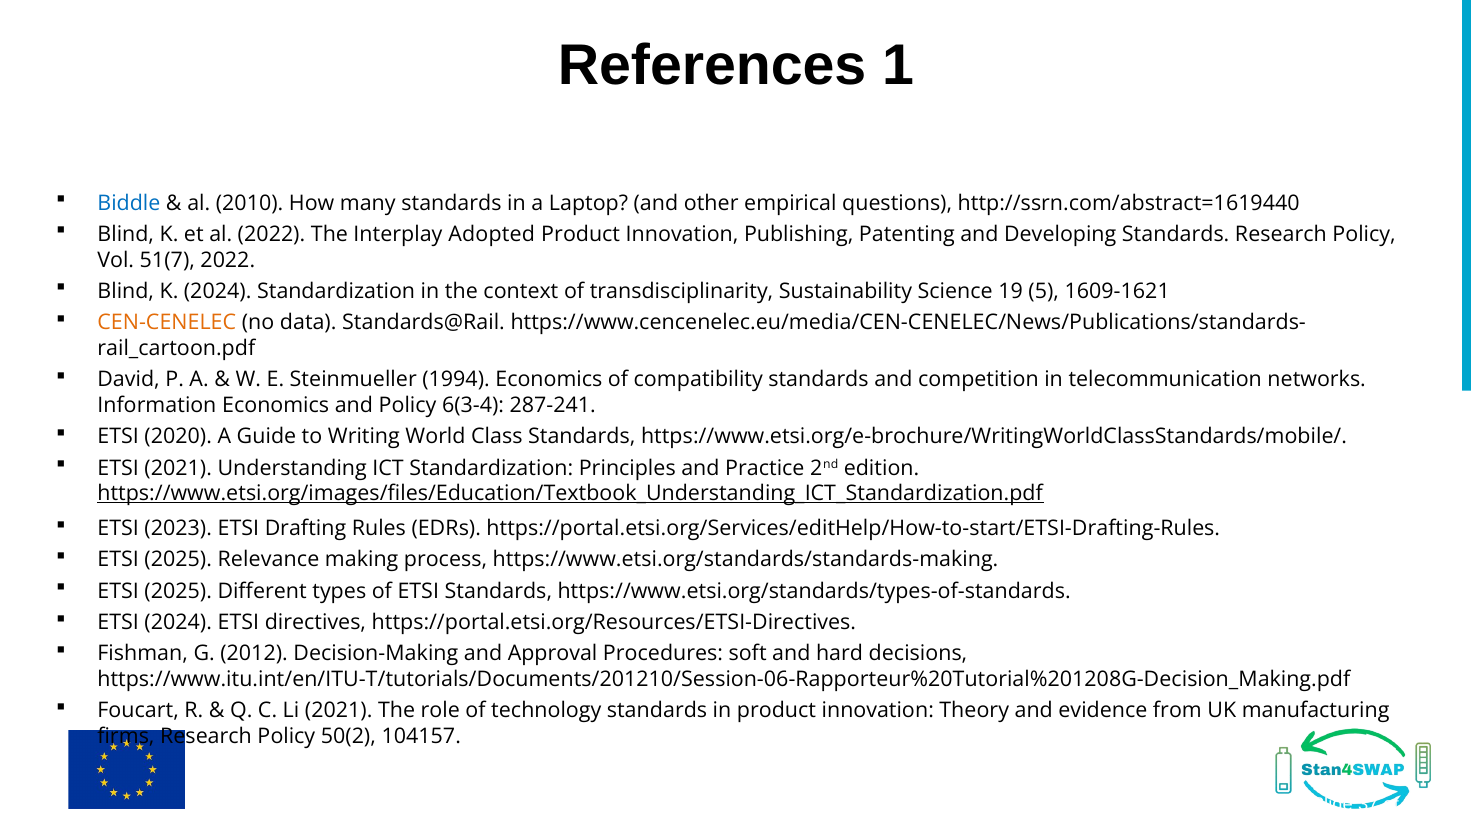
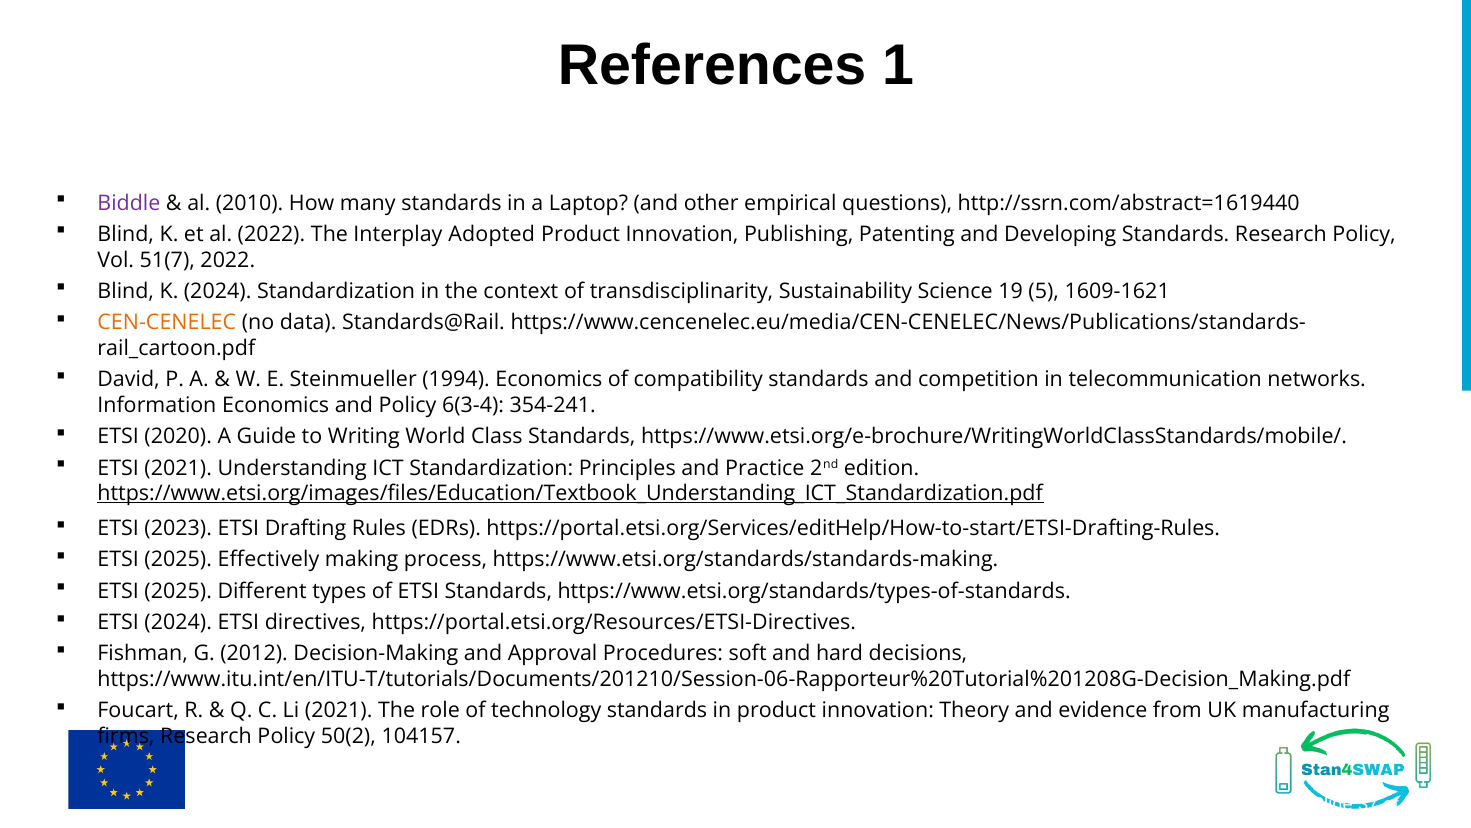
Biddle colour: blue -> purple (129, 203)
287-241: 287-241 -> 354-241 (553, 405)
Relevance: Relevance -> Effectively (268, 560)
